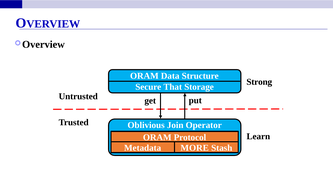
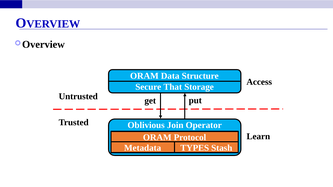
Strong: Strong -> Access (259, 82)
MORE: MORE -> TYPES (195, 148)
